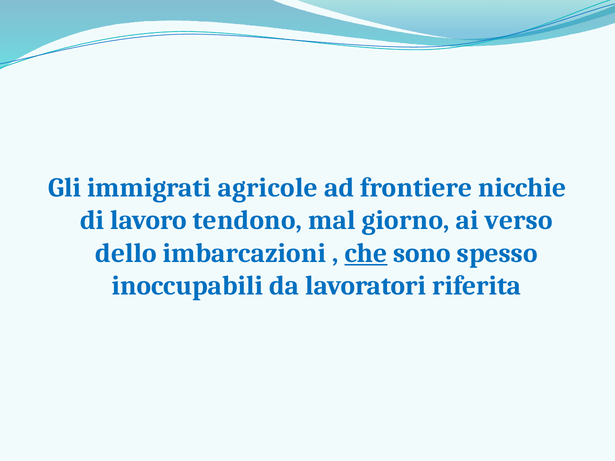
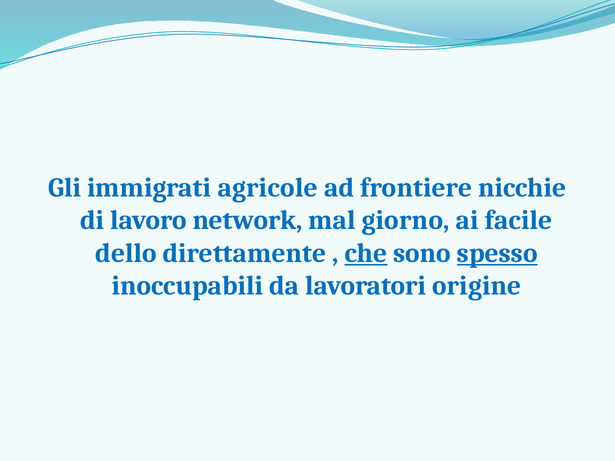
tendono: tendono -> network (248, 220)
verso: verso -> facile (519, 220)
imbarcazioni: imbarcazioni -> direttamente (244, 253)
spesso underline: none -> present (497, 253)
riferita: riferita -> origine (477, 286)
